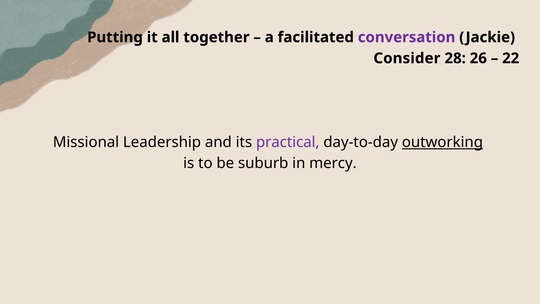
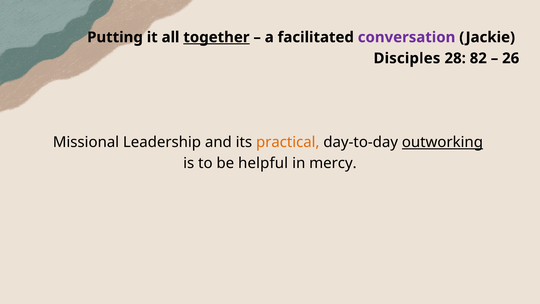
together underline: none -> present (216, 37)
Consider: Consider -> Disciples (407, 58)
26: 26 -> 82 (478, 58)
22: 22 -> 26 (511, 58)
practical colour: purple -> orange (288, 142)
suburb: suburb -> helpful (263, 163)
